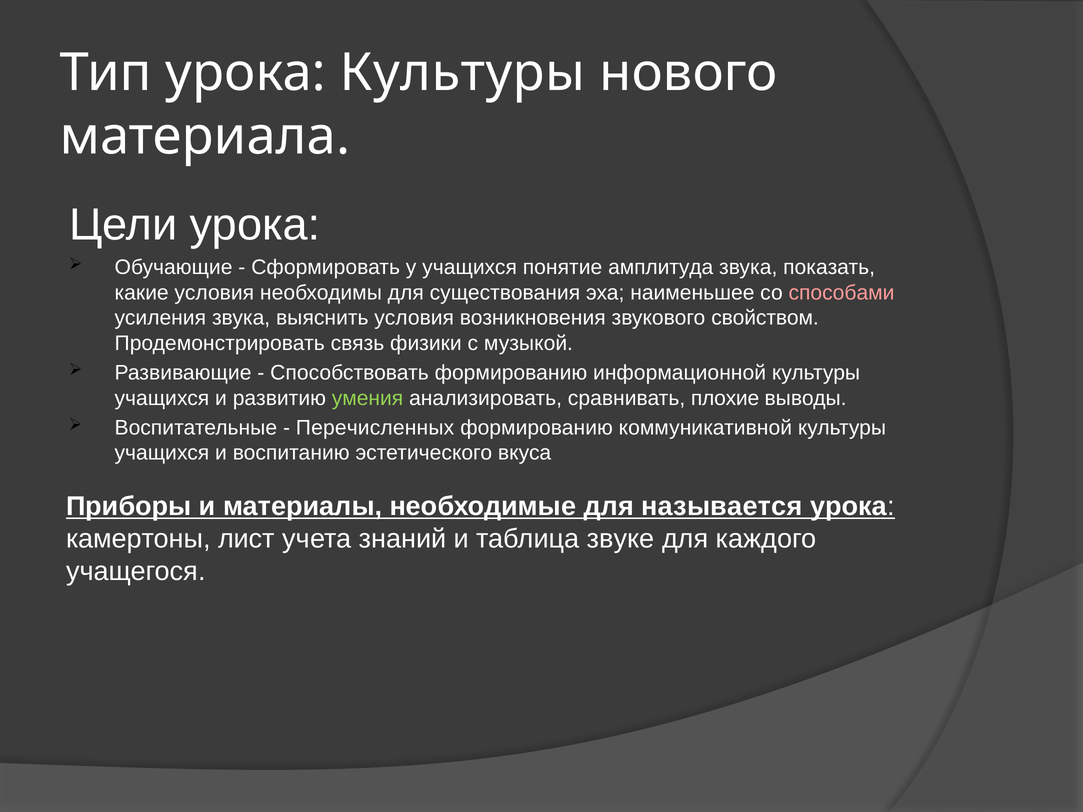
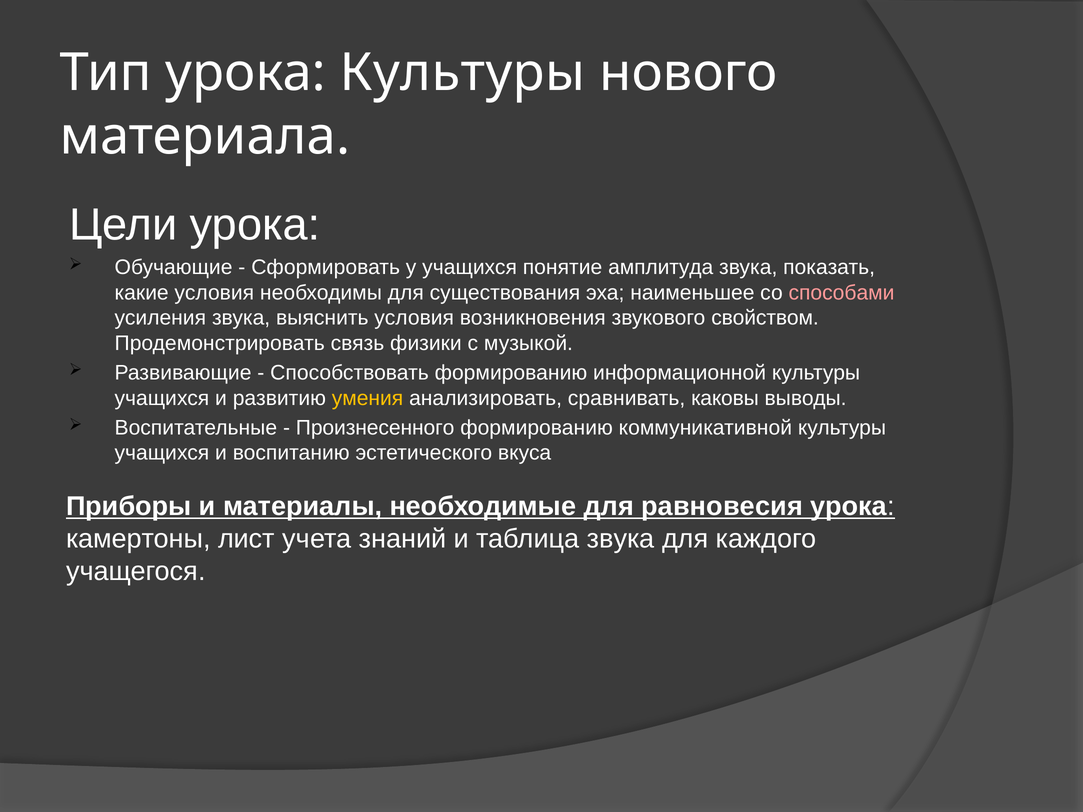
умения colour: light green -> yellow (368, 398)
плохие: плохие -> каковы (725, 398)
Перечисленных: Перечисленных -> Произнесенного (375, 428)
называется: называется -> равновесия (722, 506)
таблица звуке: звуке -> звука (621, 539)
